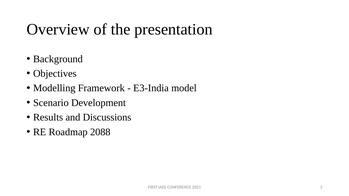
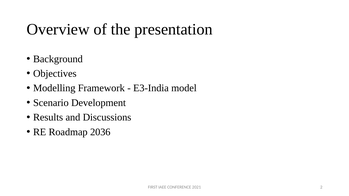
2088: 2088 -> 2036 (100, 132)
